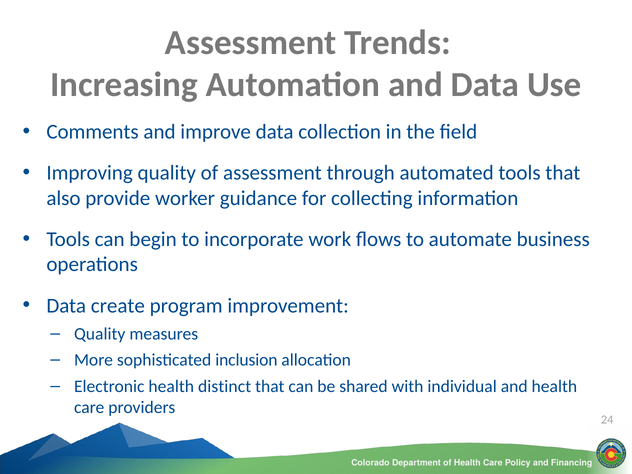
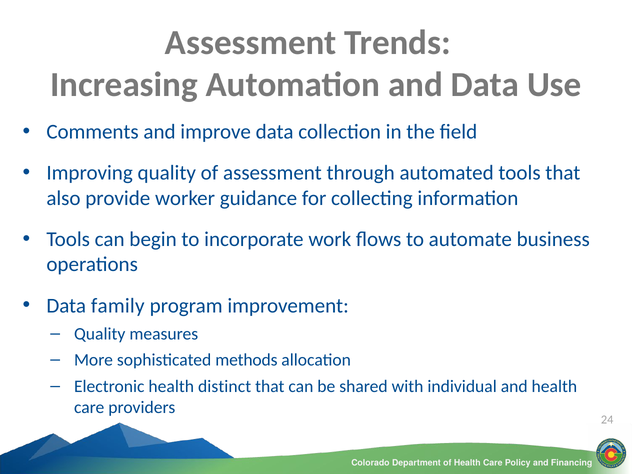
create: create -> family (118, 306)
inclusion: inclusion -> methods (246, 360)
